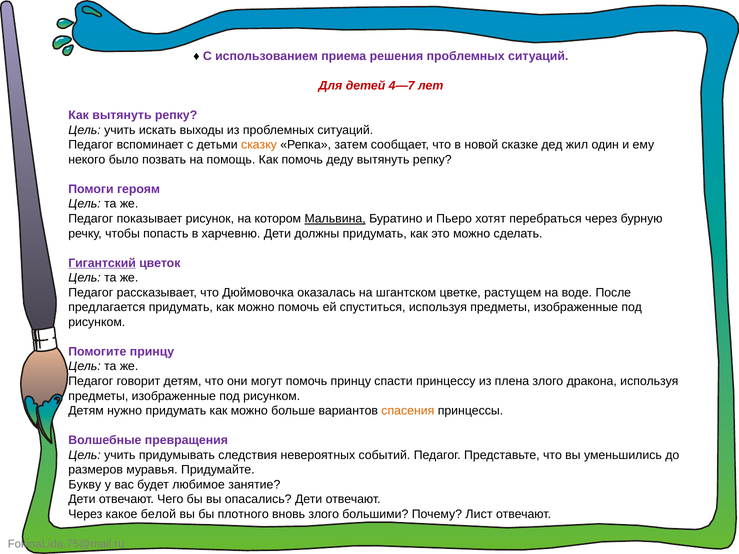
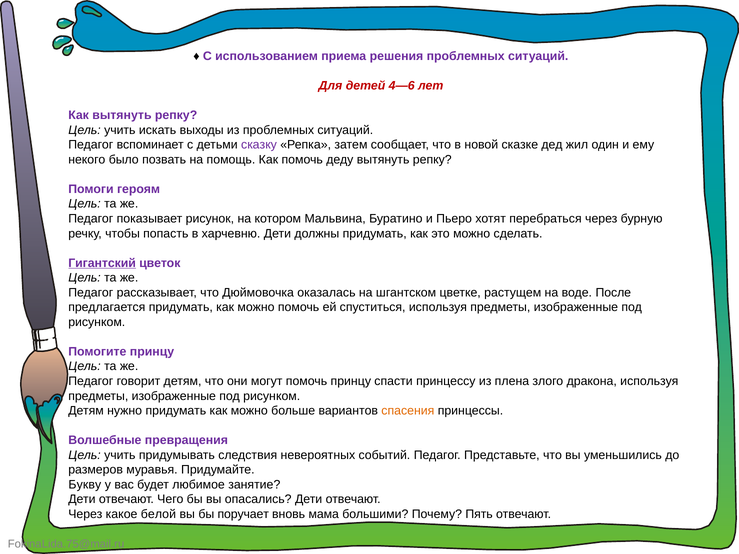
4—7: 4—7 -> 4—6 (402, 86)
сказку colour: orange -> purple (259, 145)
Мальвина underline: present -> none (335, 219)
плотного: плотного -> поручает (243, 514)
вновь злого: злого -> мама (324, 514)
Лист: Лист -> Пять (479, 514)
